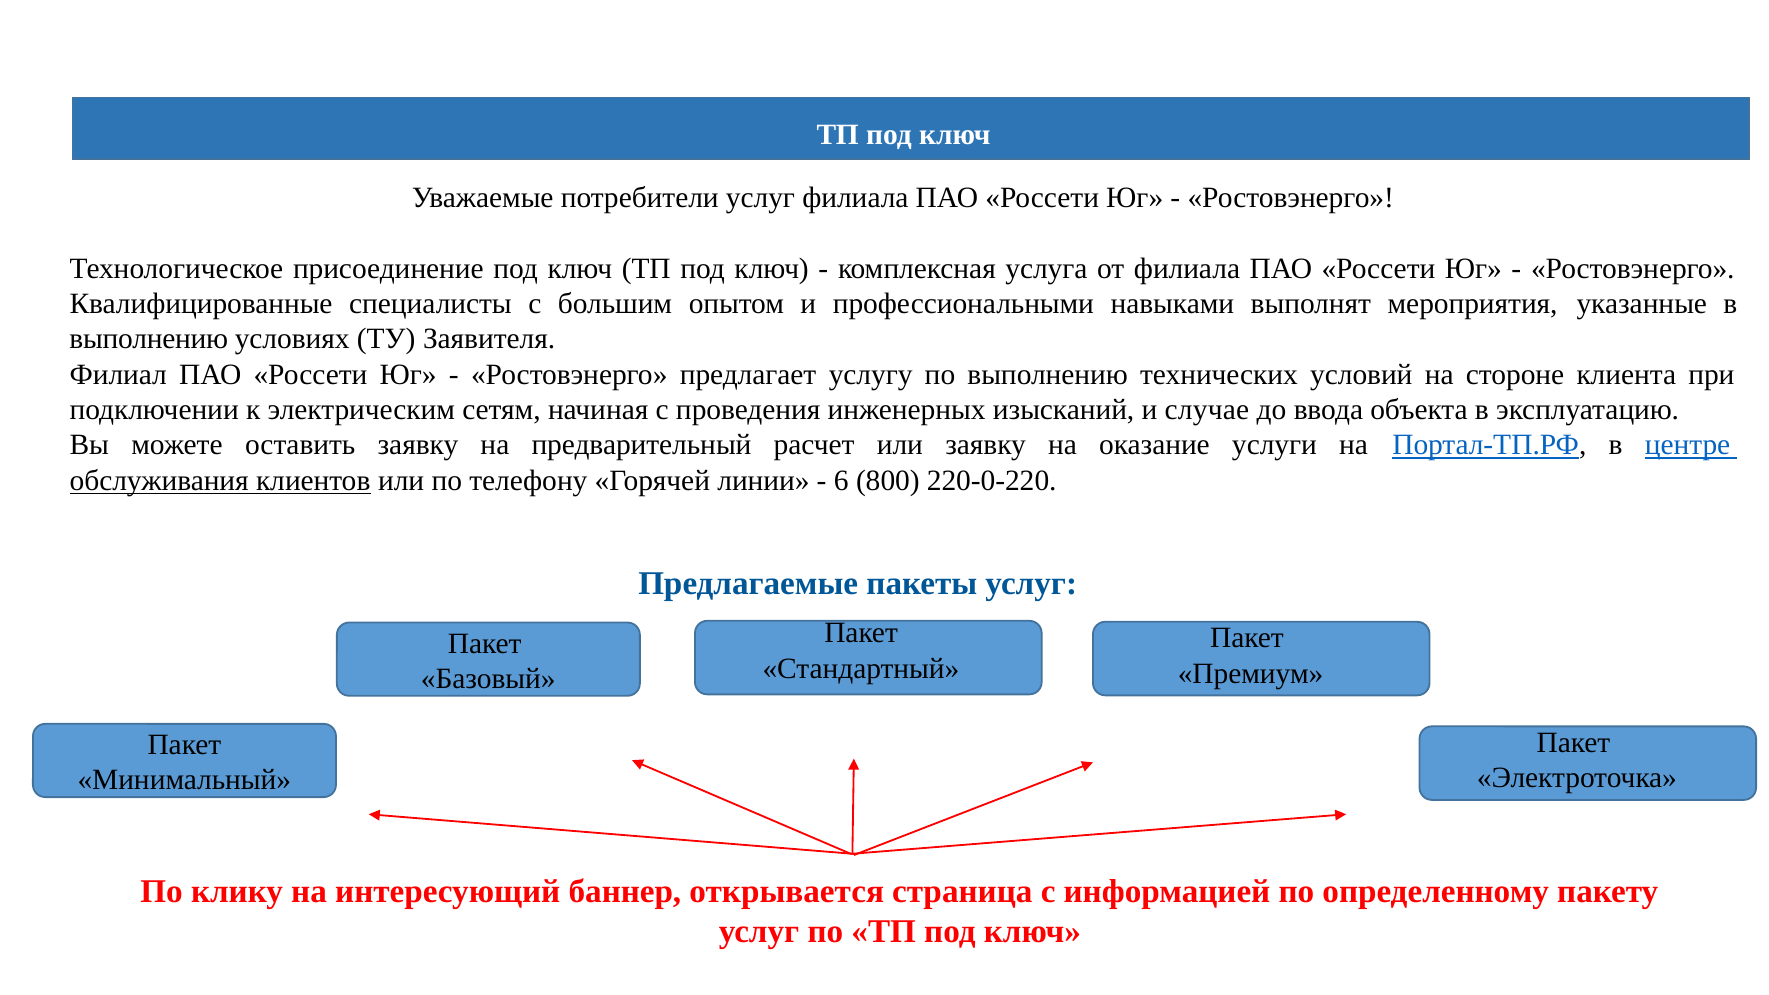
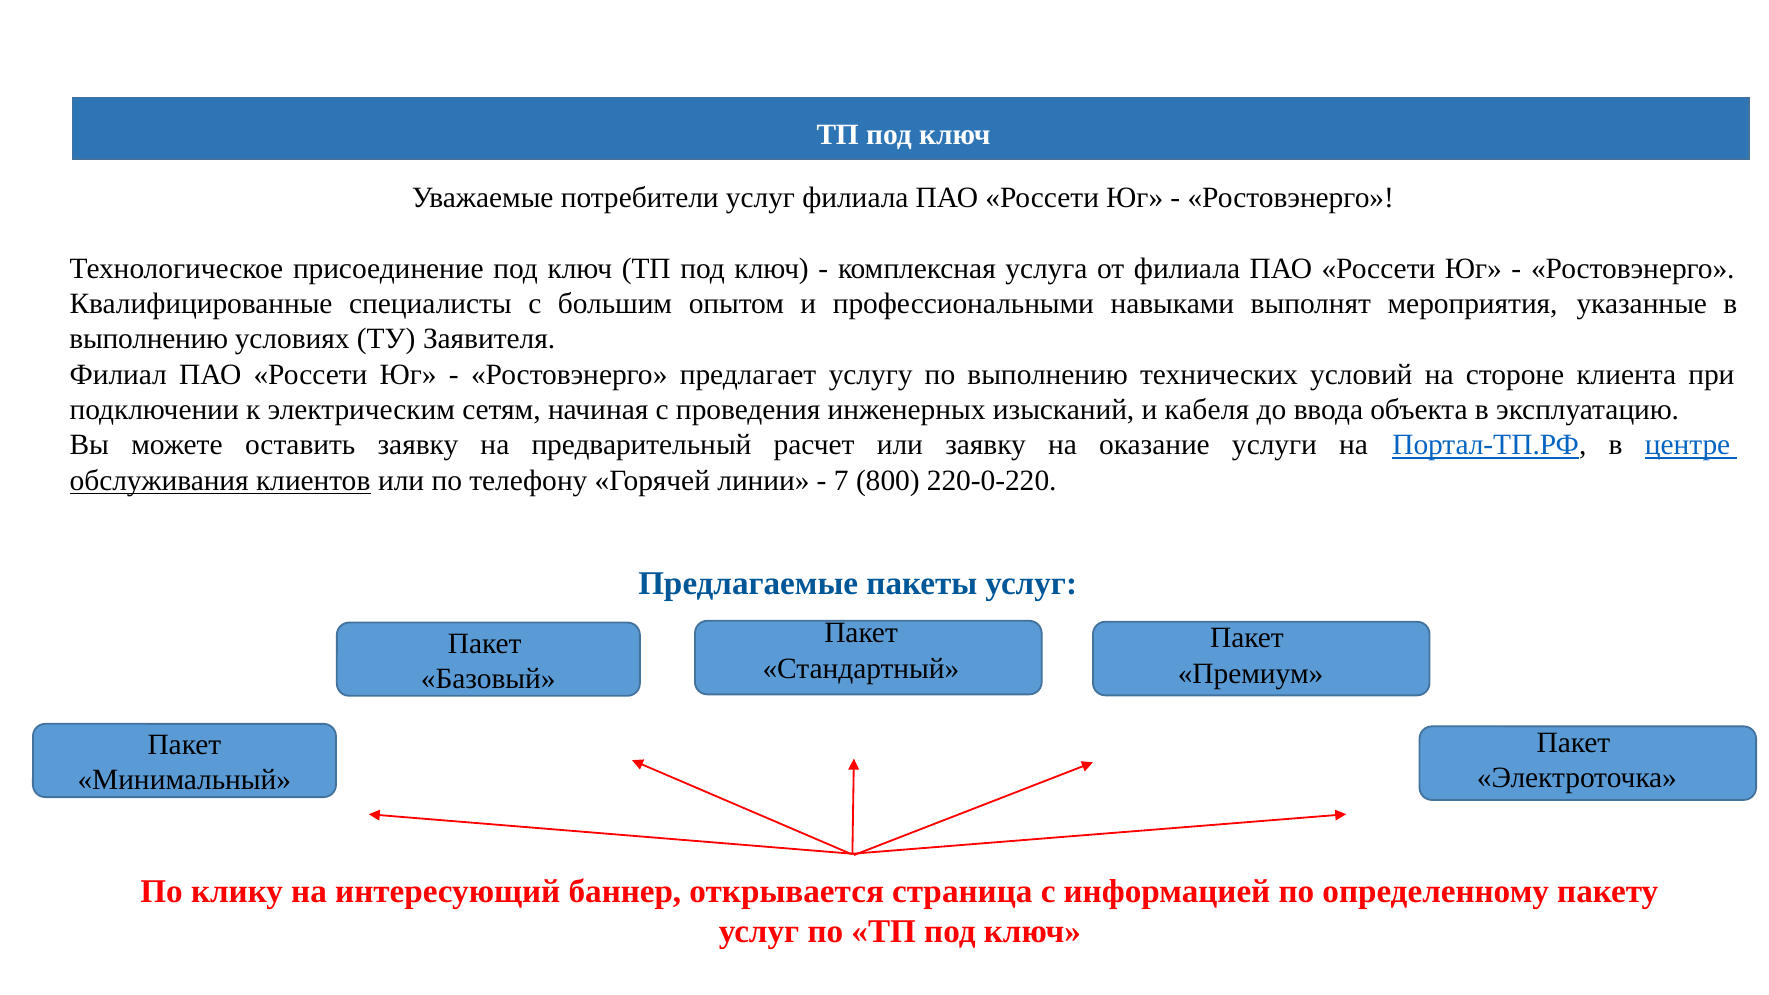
случае: случае -> кабеля (1207, 410)
6: 6 -> 7 (841, 481)
